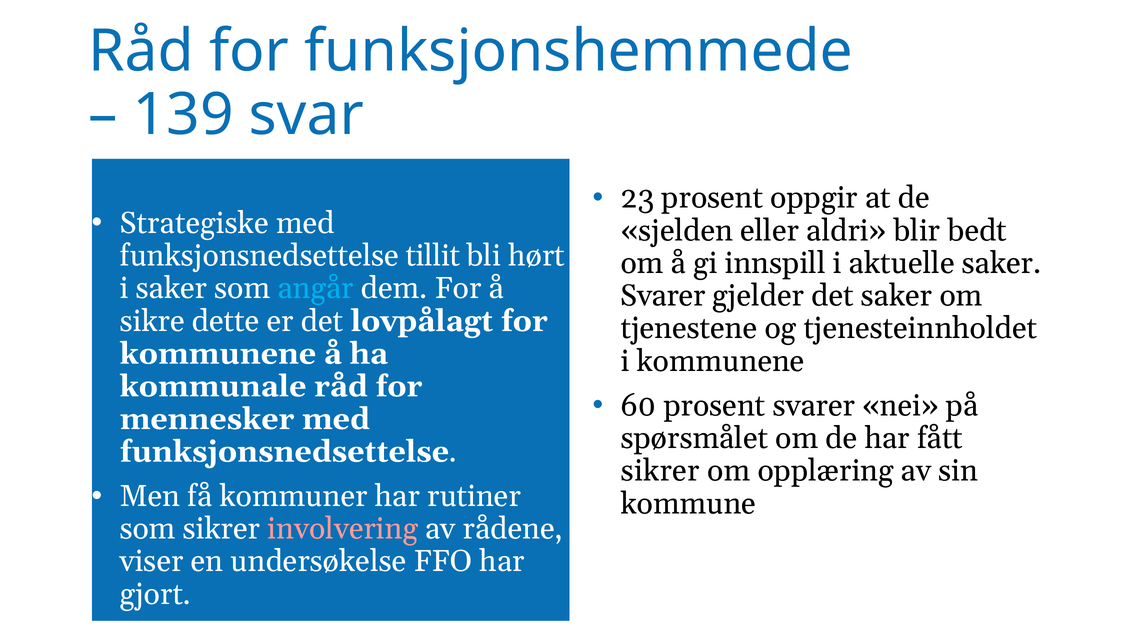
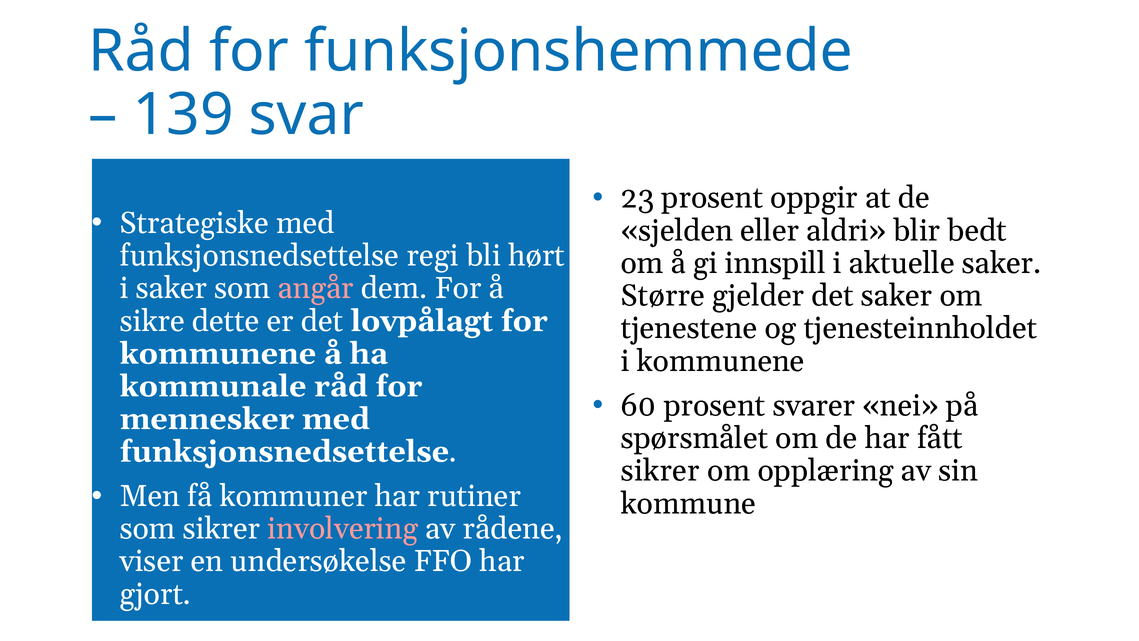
tillit: tillit -> regi (433, 256)
angår colour: light blue -> pink (316, 288)
Svarer: Svarer -> Større (663, 296)
